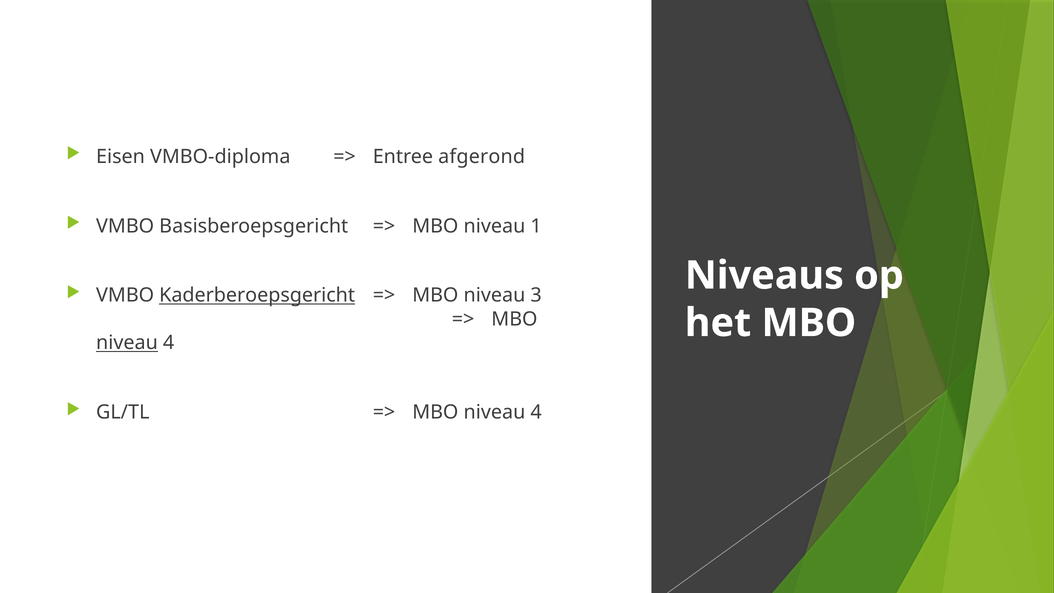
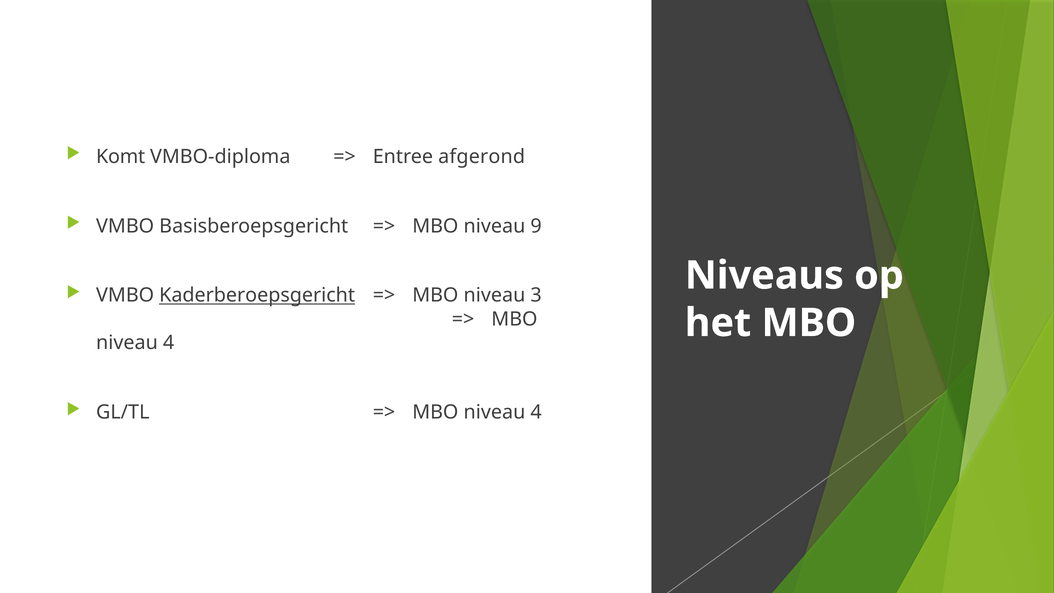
Eisen: Eisen -> Komt (121, 157)
1: 1 -> 9 (536, 226)
niveau underline: present -> none (127, 343)
